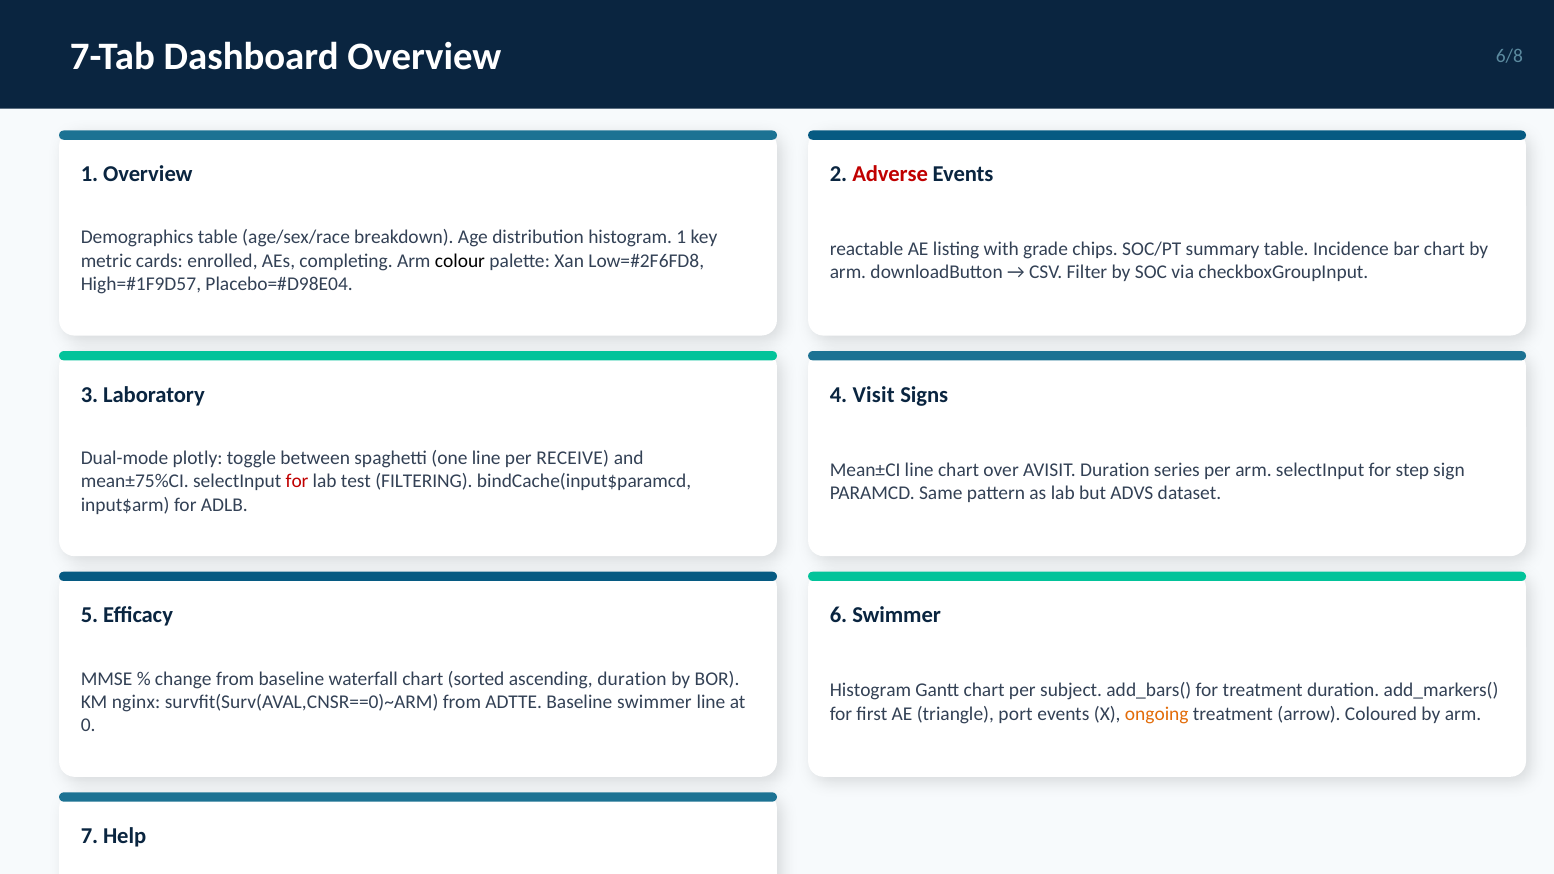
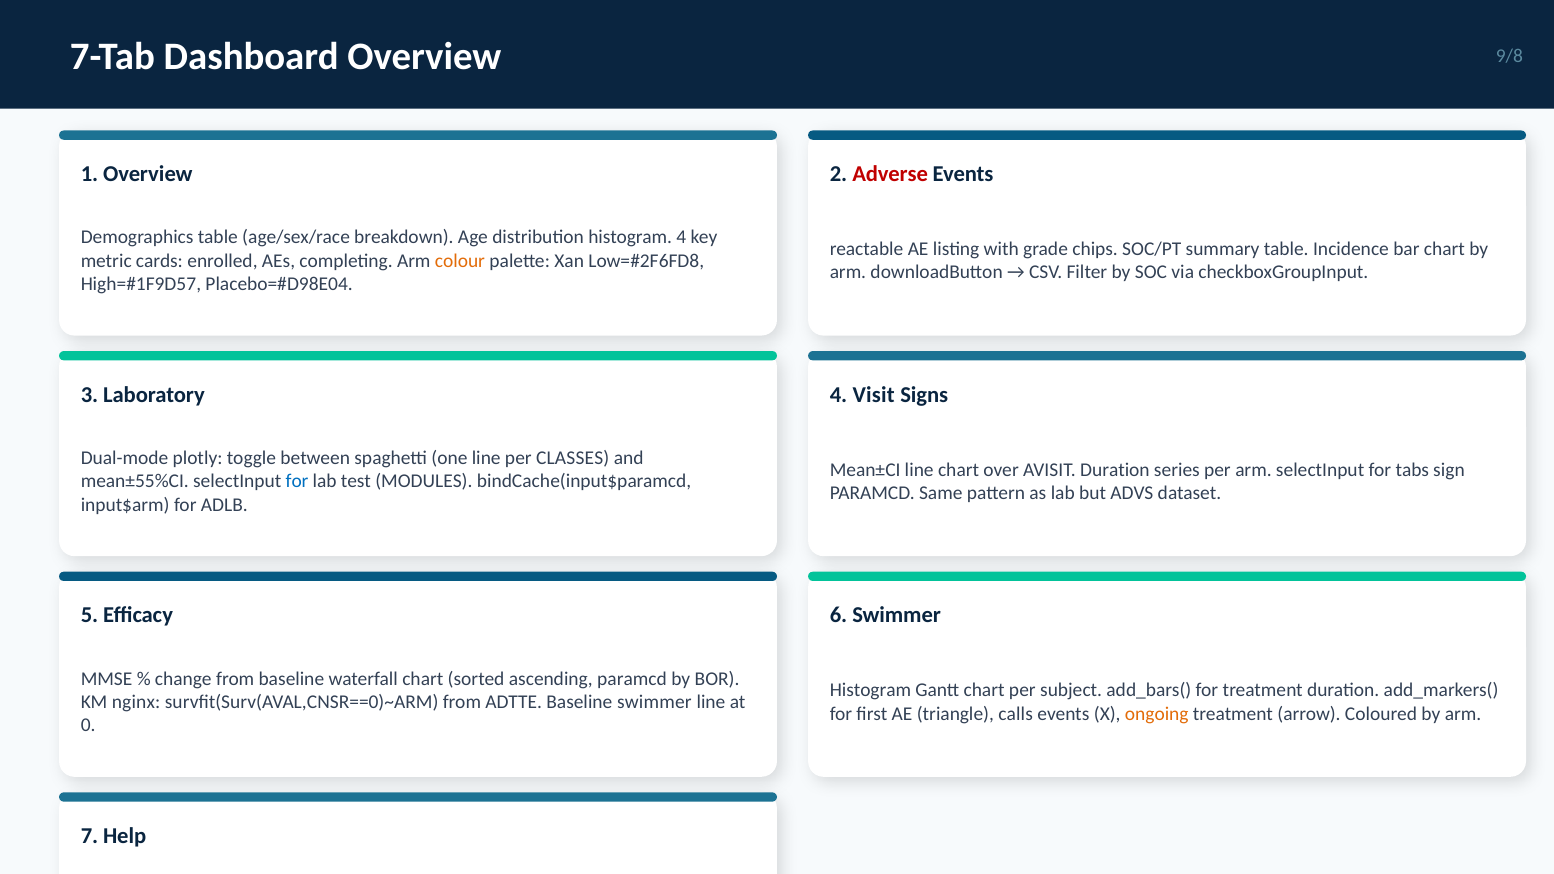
6/8: 6/8 -> 9/8 (1509, 56)
histogram 1: 1 -> 4 (681, 237)
colour colour: black -> orange (460, 261)
RECEIVE: RECEIVE -> CLASSES (573, 458)
step: step -> tabs (1412, 470)
mean±75%CI: mean±75%CI -> mean±55%CI (135, 481)
for colour: red -> blue (297, 481)
FILTERING: FILTERING -> MODULES (424, 481)
ascending duration: duration -> paramcd (632, 679)
port: port -> calls (1016, 714)
